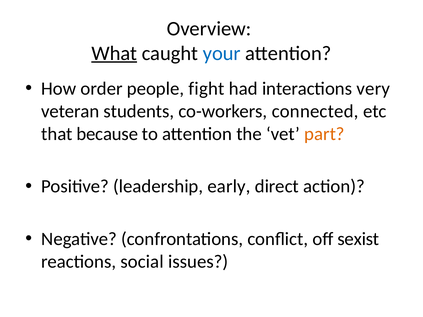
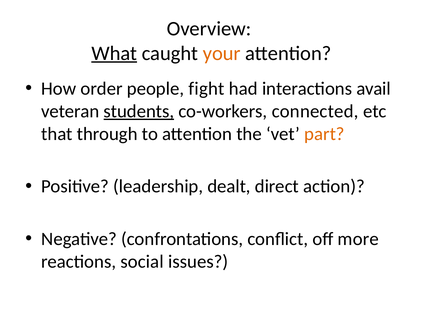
your colour: blue -> orange (222, 53)
very: very -> avail (374, 89)
students underline: none -> present (139, 111)
because: because -> through (107, 134)
early: early -> dealt (229, 187)
sexist: sexist -> more (358, 239)
